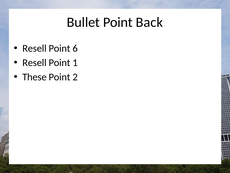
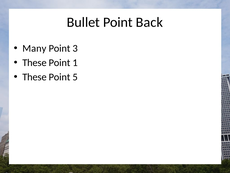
Resell: Resell -> Many (34, 48)
6: 6 -> 3 (75, 48)
Resell: Resell -> These (35, 63)
2: 2 -> 5 (75, 77)
